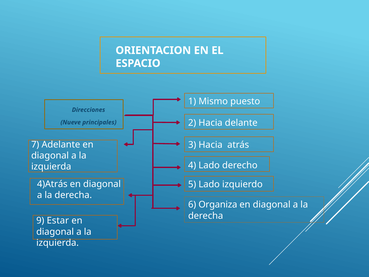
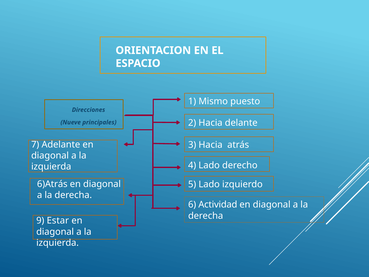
4)Atrás: 4)Atrás -> 6)Atrás (52, 184)
Organiza: Organiza -> Actividad (218, 204)
